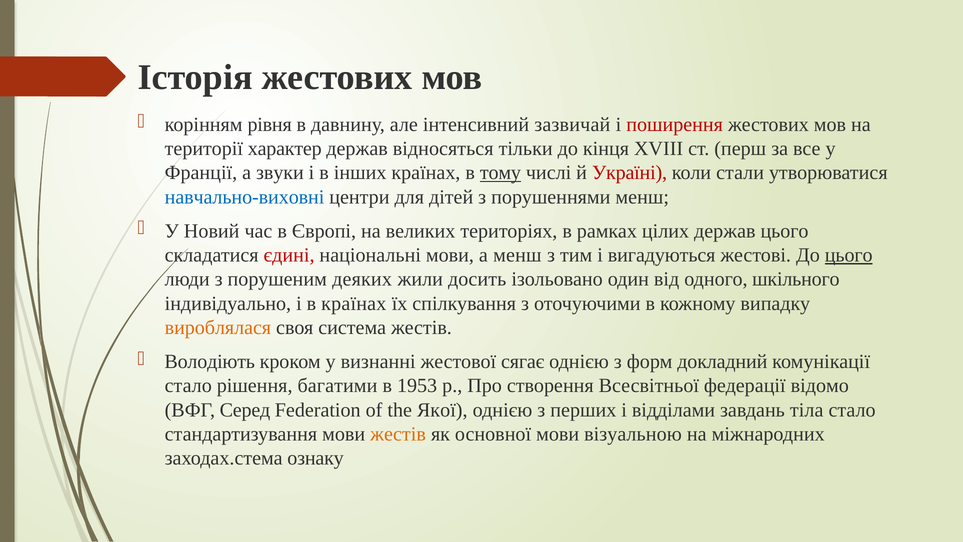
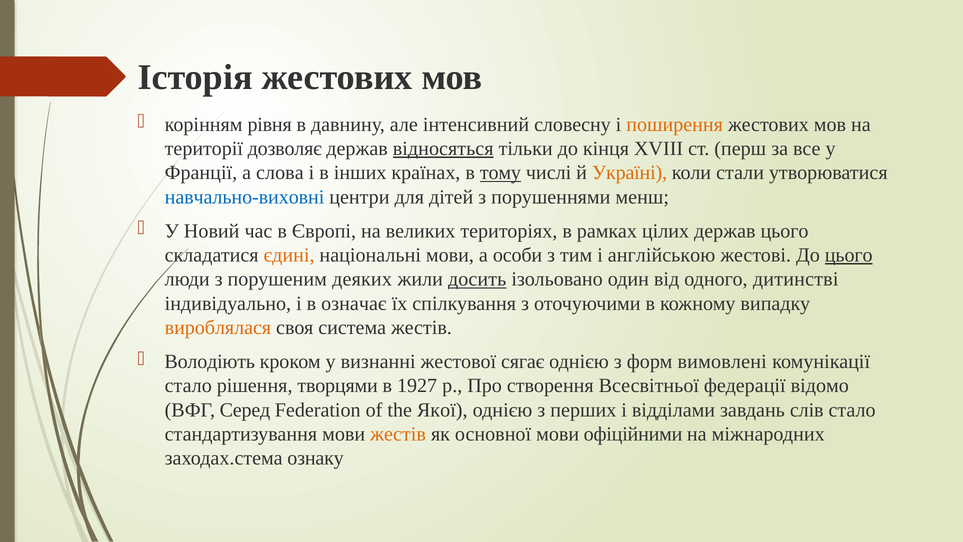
зазвичай: зазвичай -> словесну (572, 124)
поширення colour: red -> orange (675, 124)
характер: характер -> дозволяє (285, 149)
відносяться underline: none -> present (443, 149)
звуки: звуки -> слова (280, 173)
Україні colour: red -> orange (630, 173)
єдині colour: red -> orange (289, 255)
а менш: менш -> особи (518, 255)
вигадуються: вигадуються -> англійською (662, 255)
досить underline: none -> present (477, 279)
шкільного: шкільного -> дитинстві (796, 279)
в країнах: країнах -> означає (354, 303)
докладний: докладний -> вимовлені (722, 362)
багатими: багатими -> творцями (338, 386)
1953: 1953 -> 1927 (417, 386)
тіла: тіла -> слів (807, 410)
візуальною: візуальною -> офіційними (633, 434)
